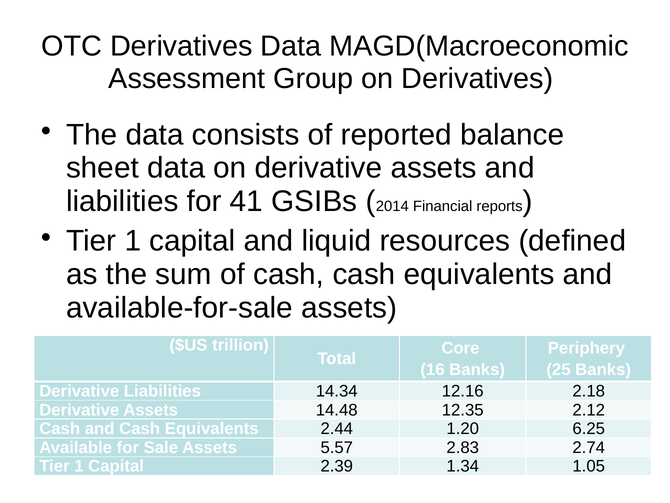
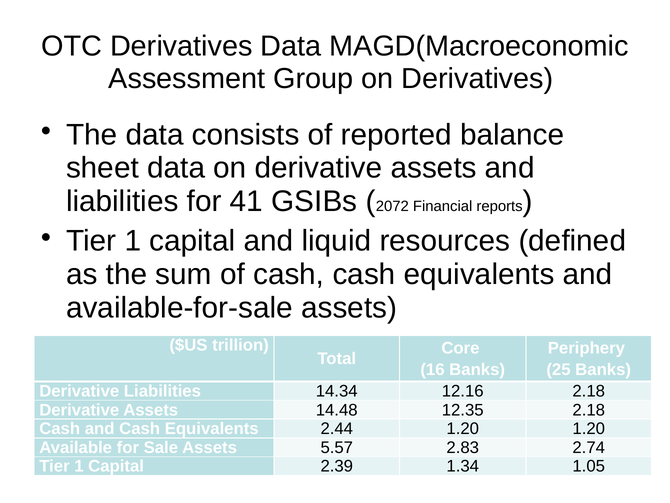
2014: 2014 -> 2072 (392, 206)
12.35 2.12: 2.12 -> 2.18 (589, 410)
1.20 6.25: 6.25 -> 1.20 (589, 428)
